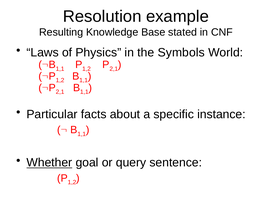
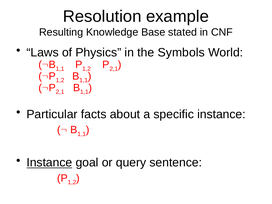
Whether: Whether -> Instance (49, 163)
